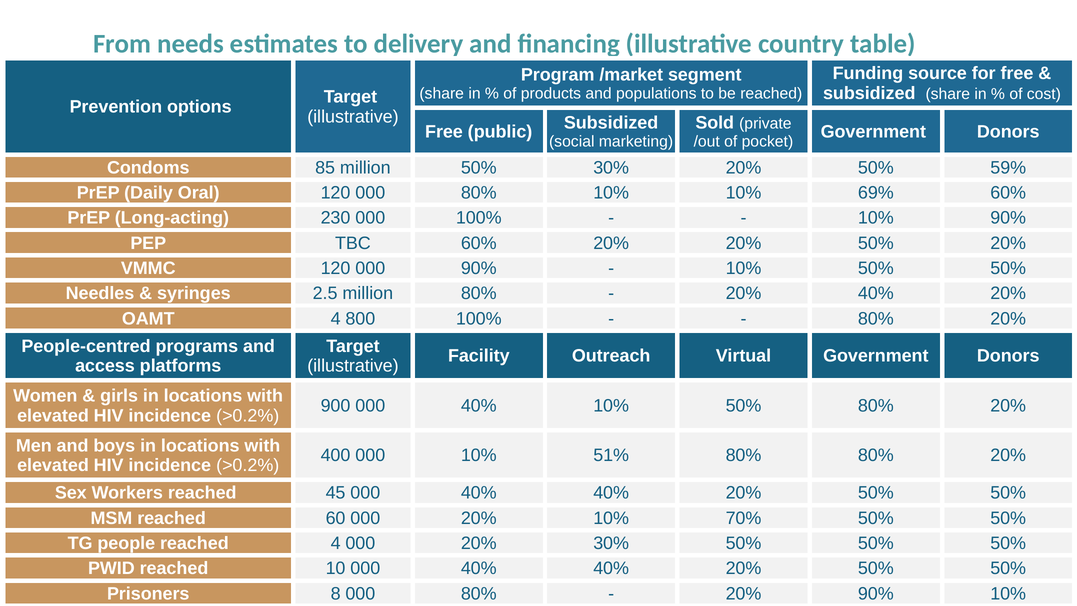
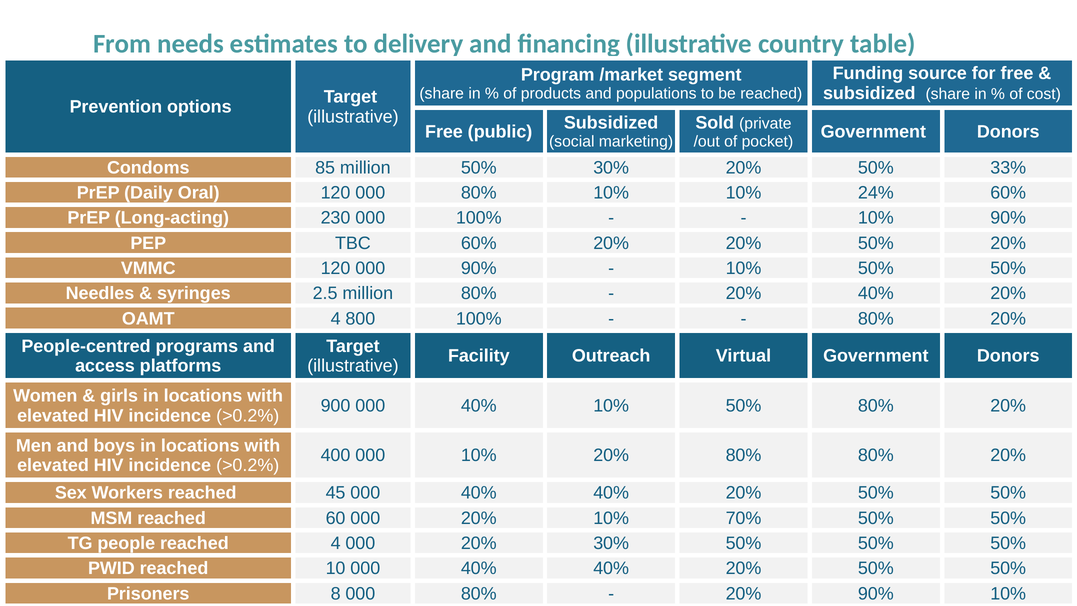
59%: 59% -> 33% (1008, 168)
69%: 69% -> 24% (876, 193)
10% 51%: 51% -> 20% (611, 455)
